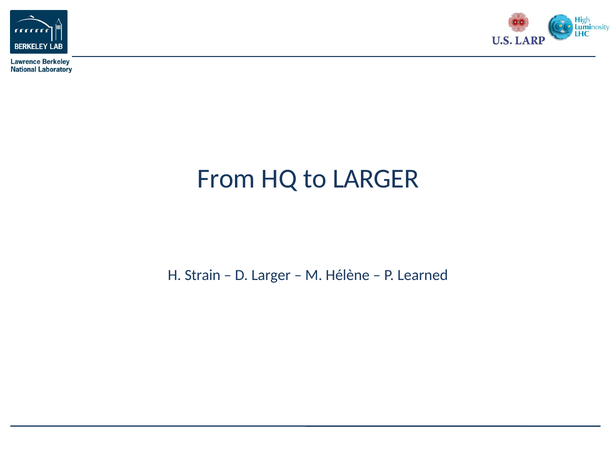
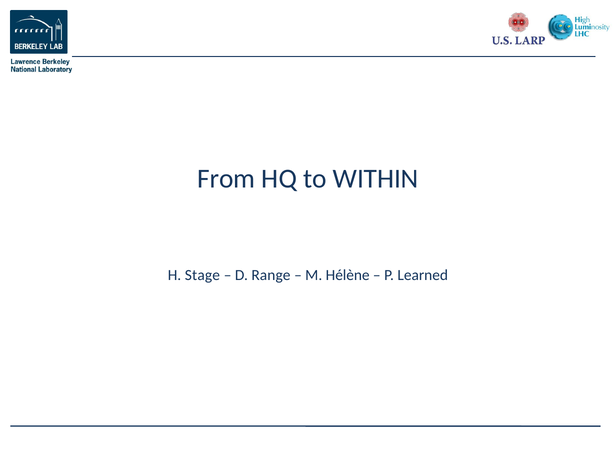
to LARGER: LARGER -> WITHIN (376, 179)
Strain: Strain -> Stage (202, 275)
D Larger: Larger -> Range (271, 275)
